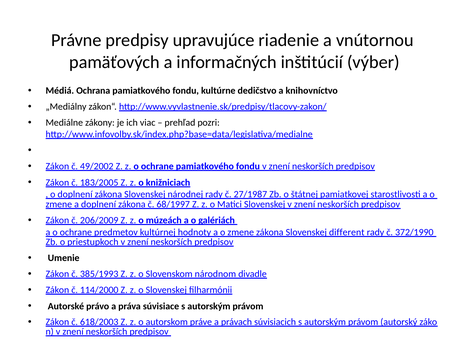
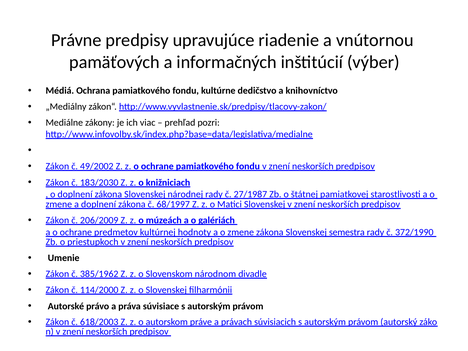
183/2005: 183/2005 -> 183/2030 (99, 183)
different: different -> semestra (347, 232)
385/1993: 385/1993 -> 385/1962 (99, 274)
